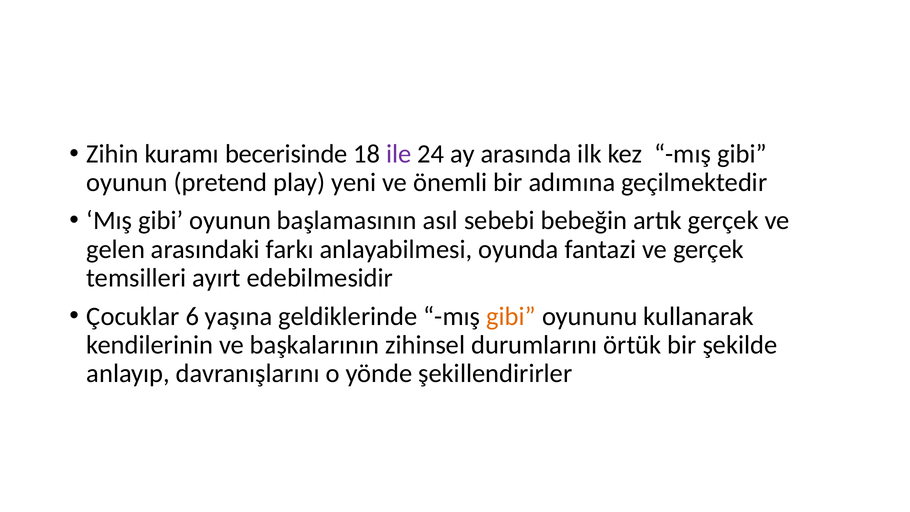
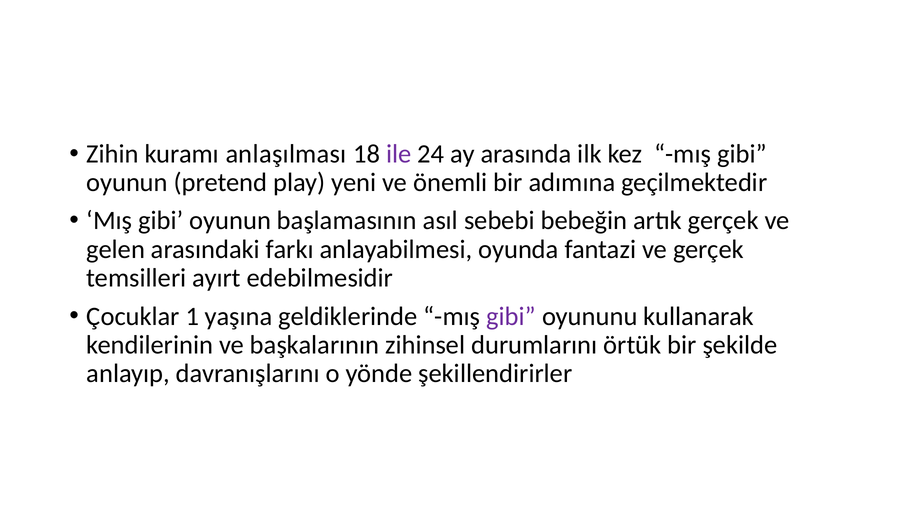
becerisinde: becerisinde -> anlaşılması (286, 154)
6: 6 -> 1 (192, 316)
gibi colour: orange -> purple (511, 316)
